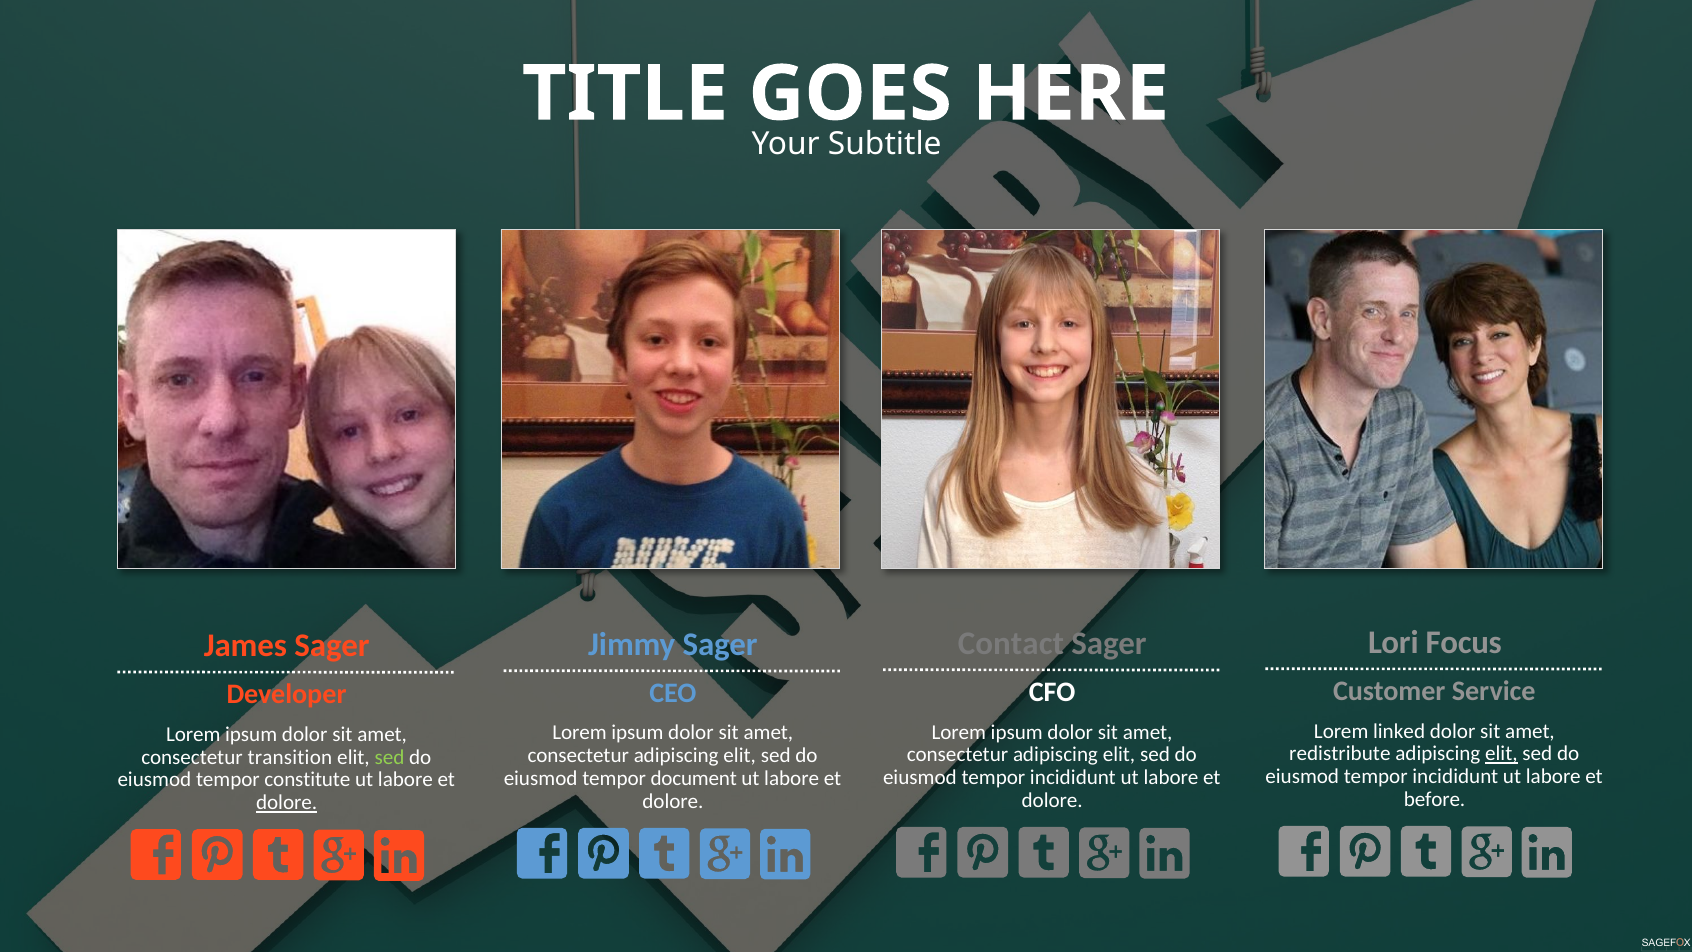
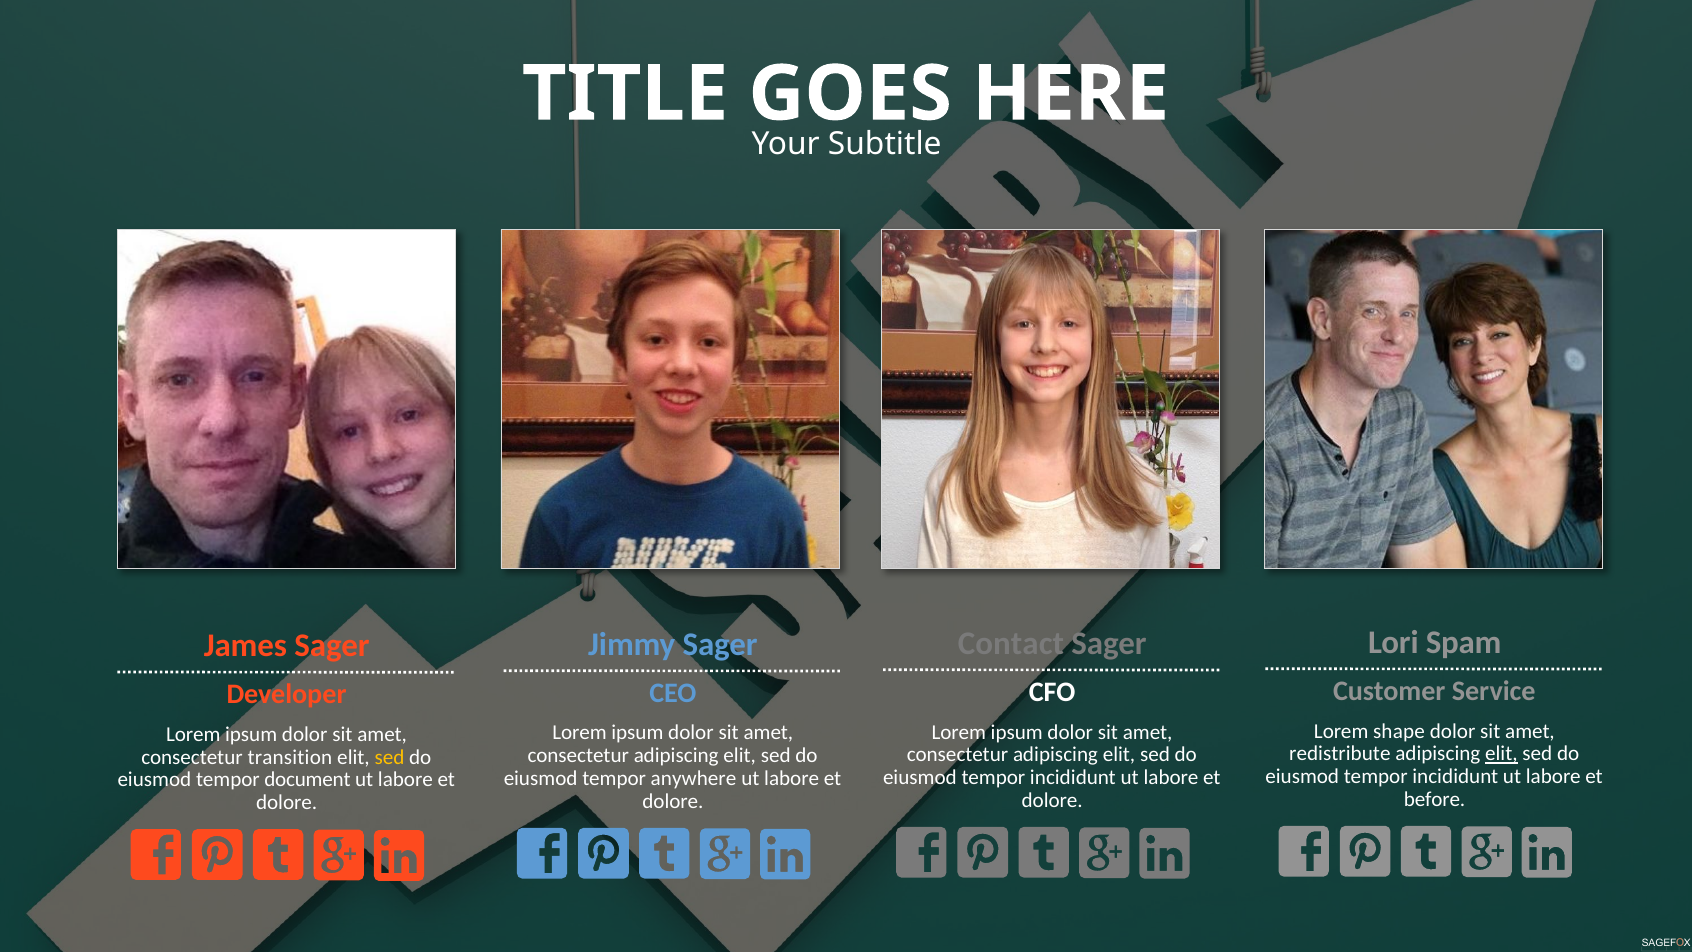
Focus: Focus -> Spam (1464, 642)
linked: linked -> shape (1399, 731)
sed colour: light green -> yellow (389, 757)
document: document -> anywhere (694, 778)
constitute: constitute -> document (307, 780)
dolore underline: present -> none (287, 803)
